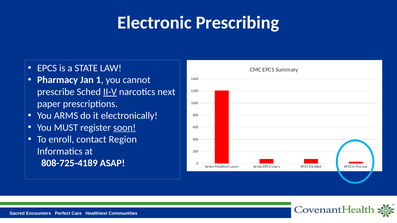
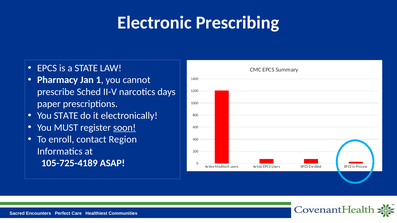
II-V underline: present -> none (110, 92)
next: next -> days (167, 92)
You ARMS: ARMS -> STATE (66, 116)
808-725-4189: 808-725-4189 -> 105-725-4189 (69, 163)
